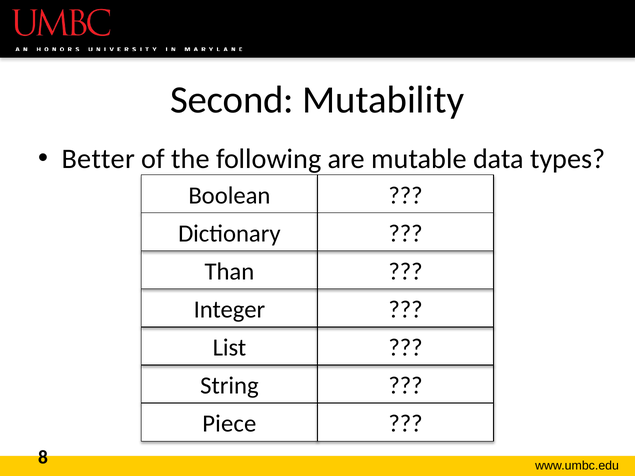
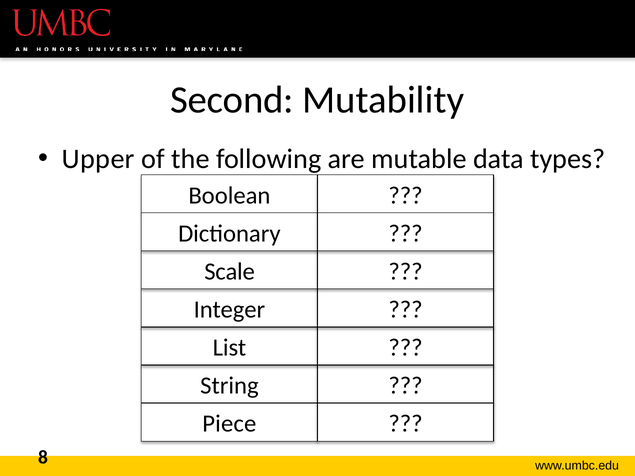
Better: Better -> Upper (98, 159)
Than: Than -> Scale (230, 272)
